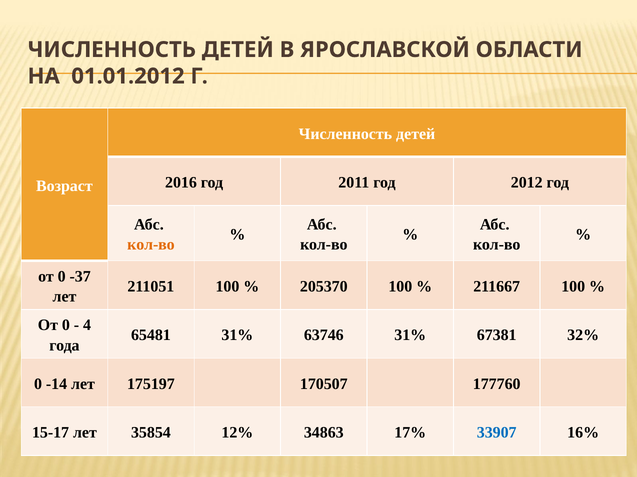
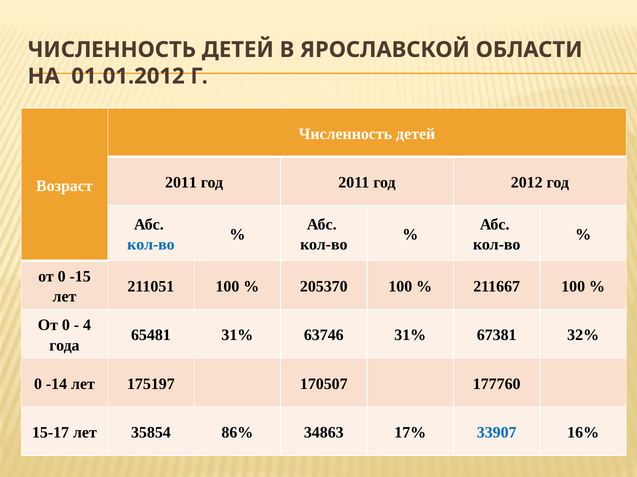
2016: 2016 -> 2011 (181, 183)
кол-во colour: orange -> blue (151, 245)
-37: -37 -> -15 (80, 277)
12%: 12% -> 86% (237, 433)
